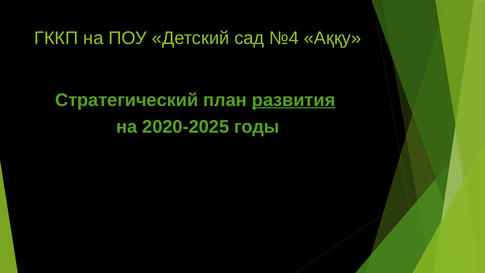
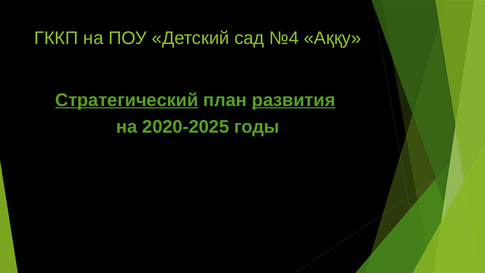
Стратегический underline: none -> present (127, 100)
